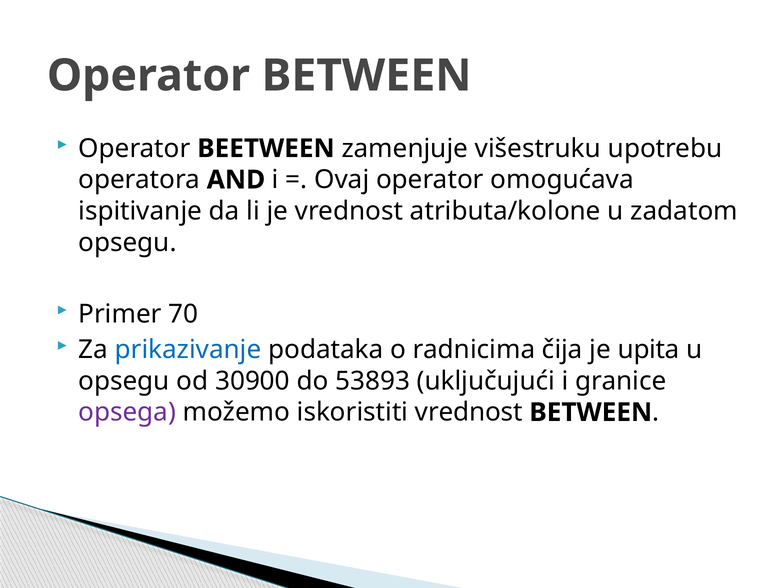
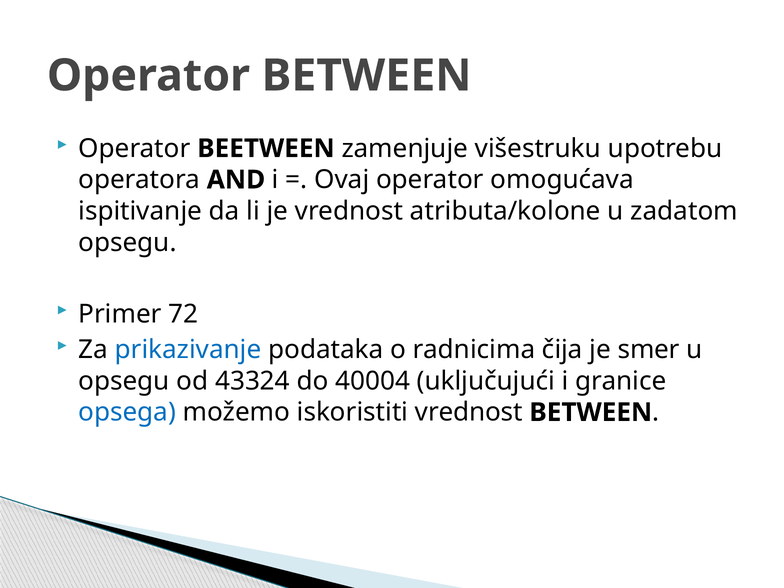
70: 70 -> 72 (183, 314)
upita: upita -> smer (649, 350)
30900: 30900 -> 43324 (252, 381)
53893: 53893 -> 40004 (373, 381)
opsega colour: purple -> blue (127, 412)
